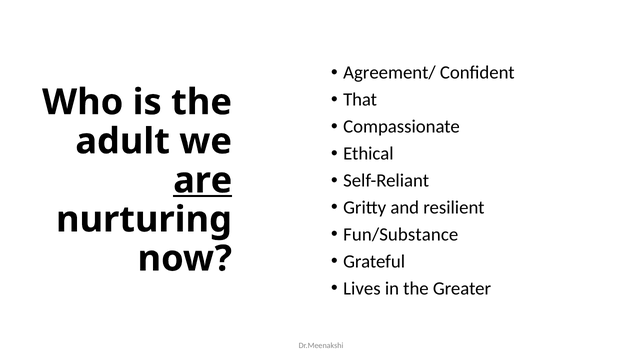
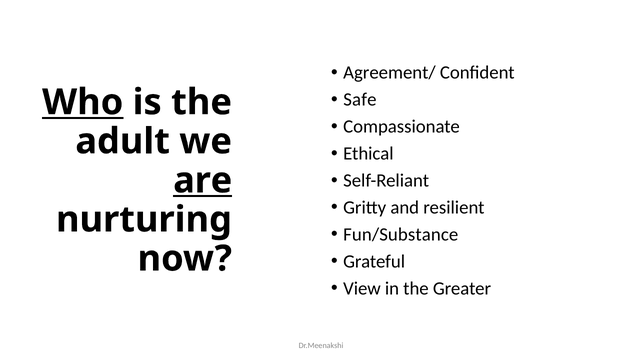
That: That -> Safe (360, 100)
Who underline: none -> present (83, 102)
Lives: Lives -> View (362, 289)
